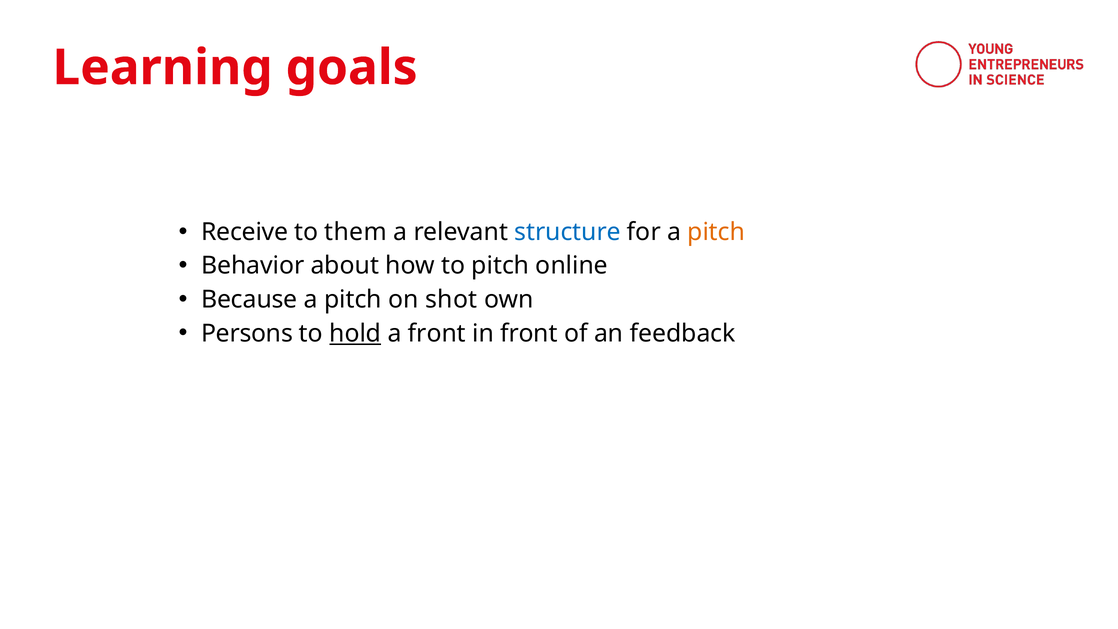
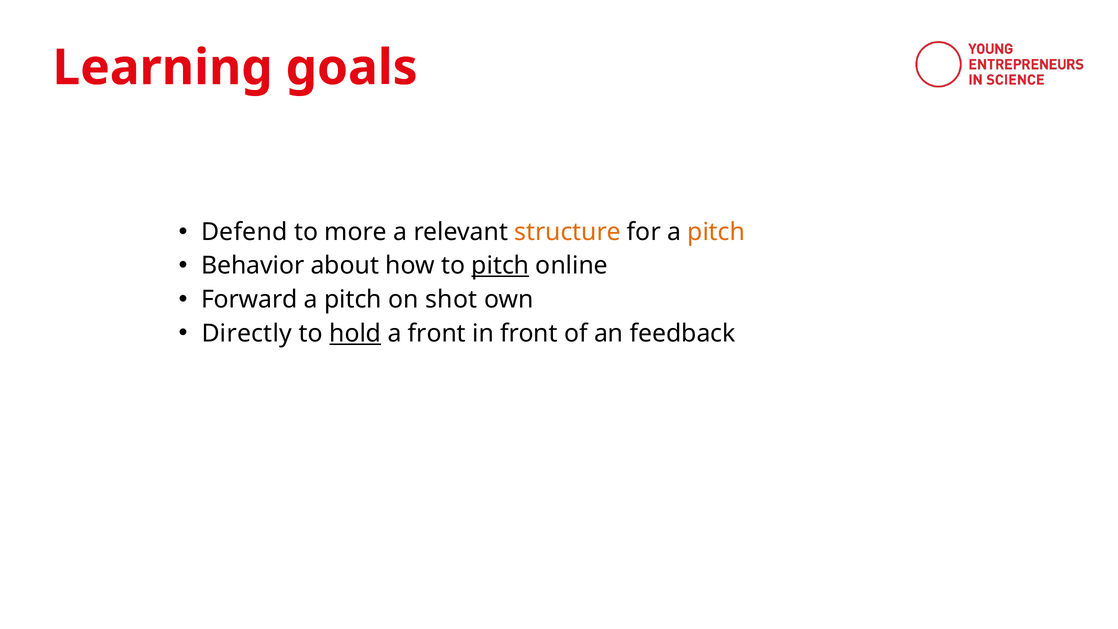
Receive: Receive -> Defend (244, 232)
them: them -> more (356, 232)
structure colour: blue -> orange (568, 232)
pitch underline: none -> present (500, 266)
Because: Because -> Forward (249, 299)
Persons: Persons -> Directly (247, 333)
